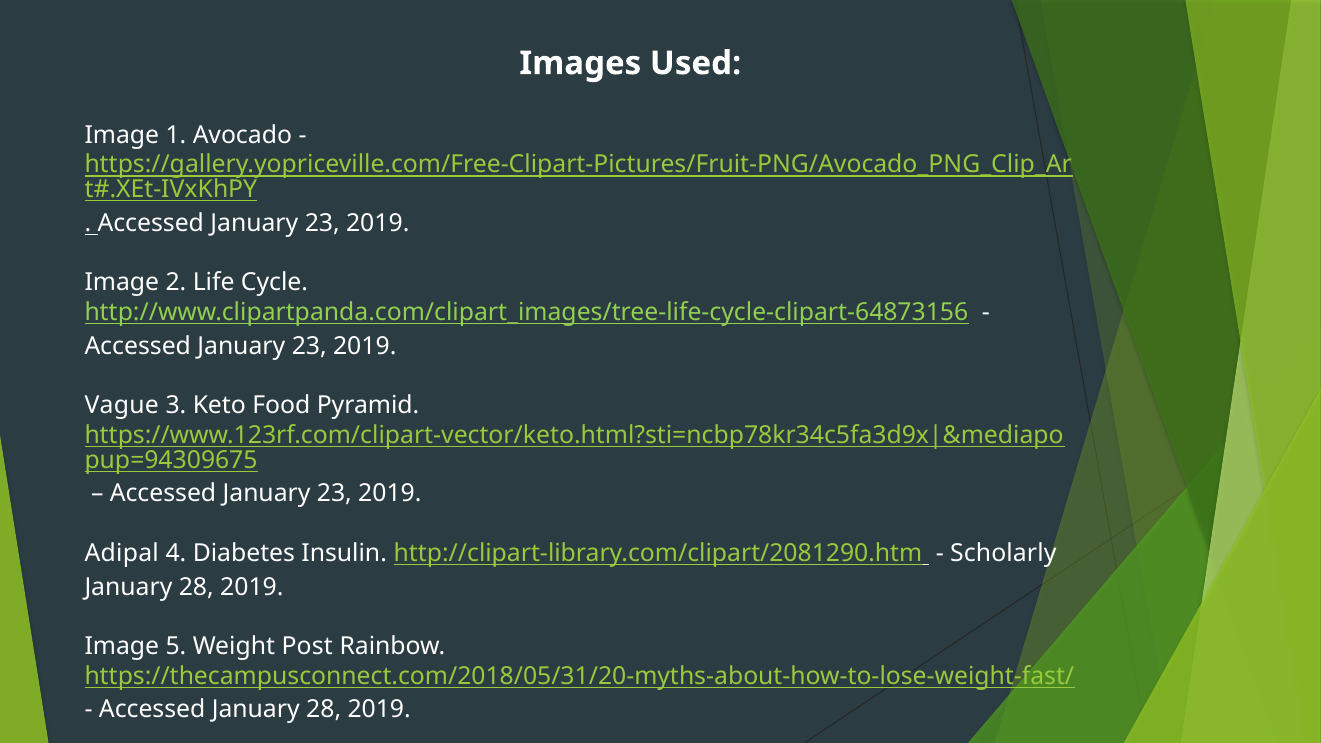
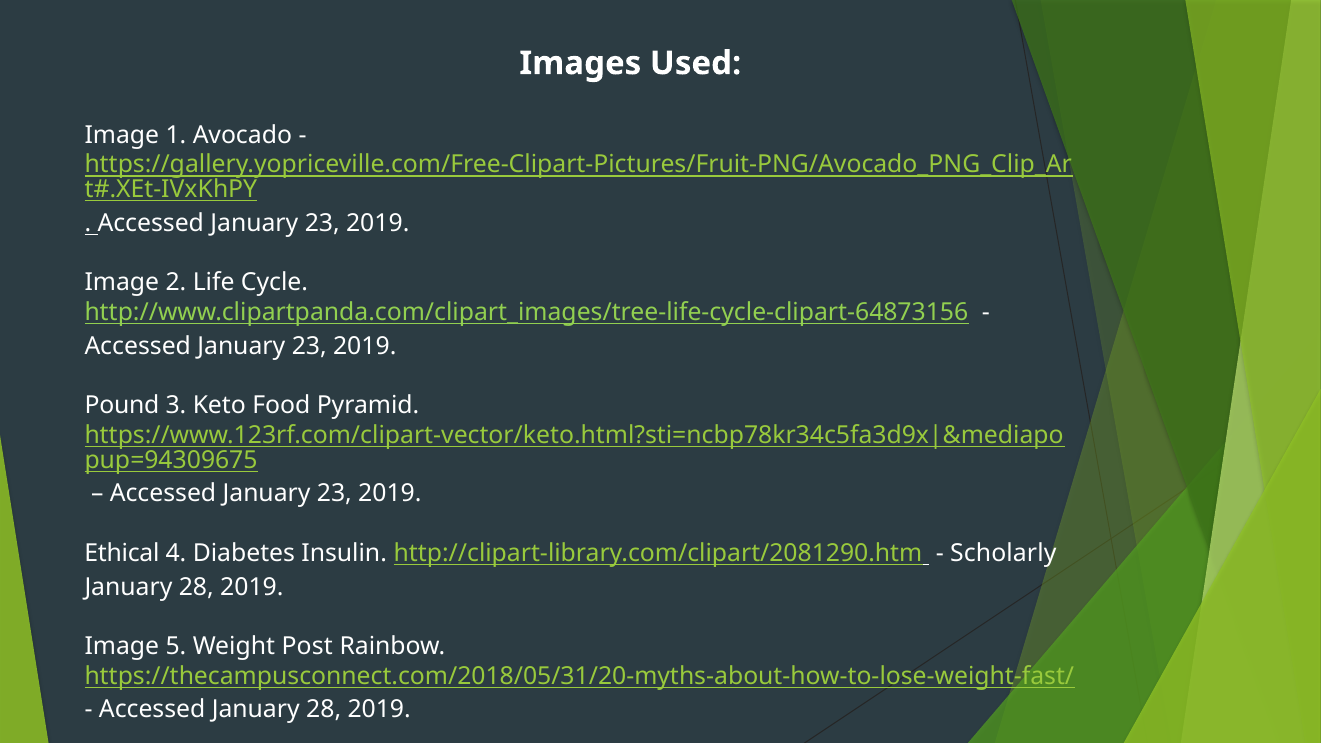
Vague: Vague -> Pound (122, 406)
Adipal: Adipal -> Ethical (122, 553)
